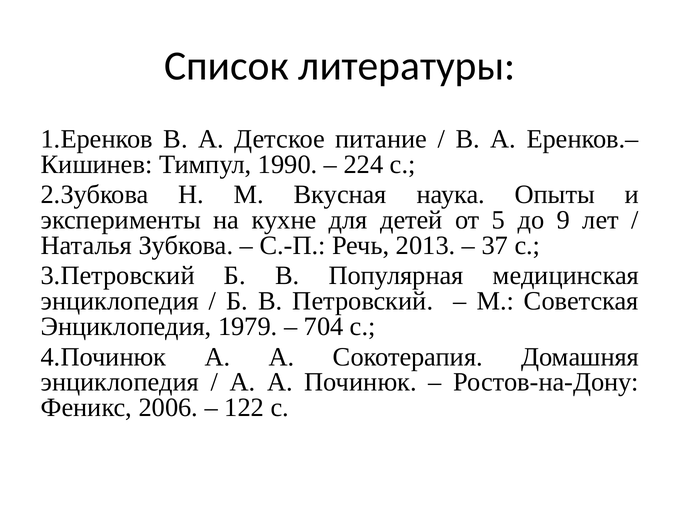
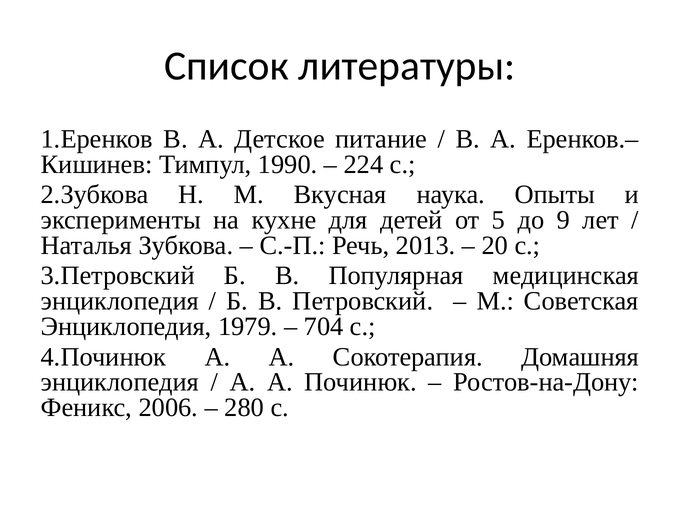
37: 37 -> 20 (495, 246)
122: 122 -> 280 (244, 408)
